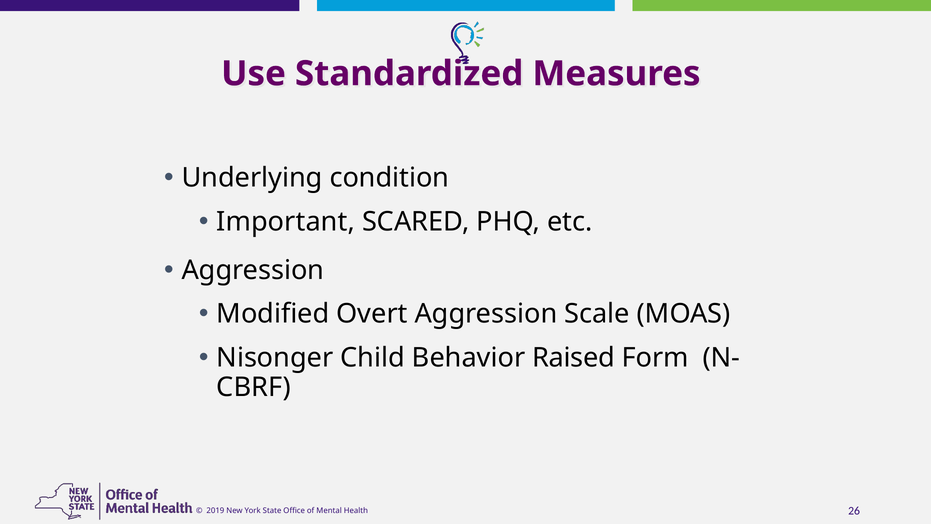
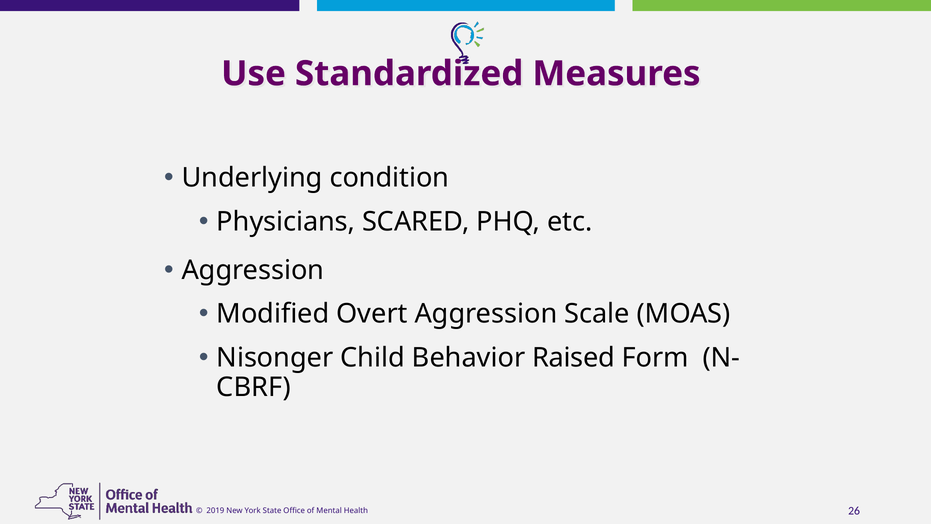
Important: Important -> Physicians (286, 222)
